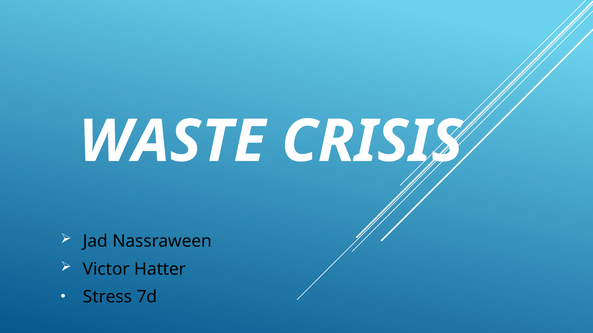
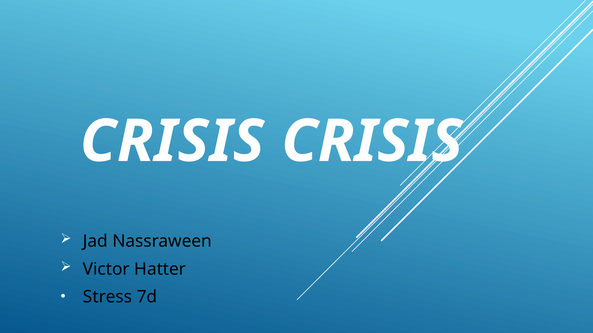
WASTE: WASTE -> CRISIS (172, 142)
